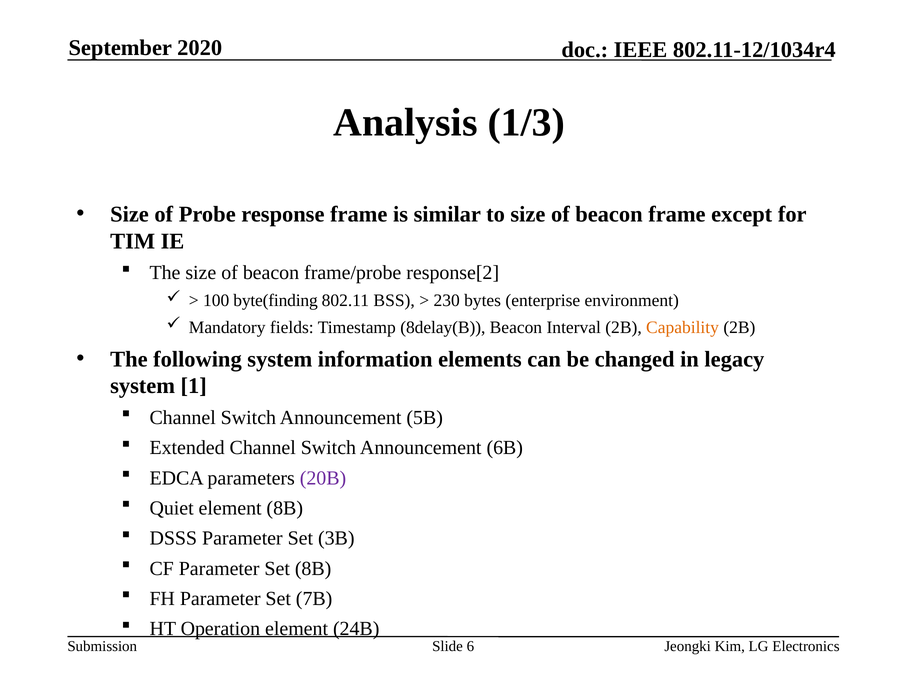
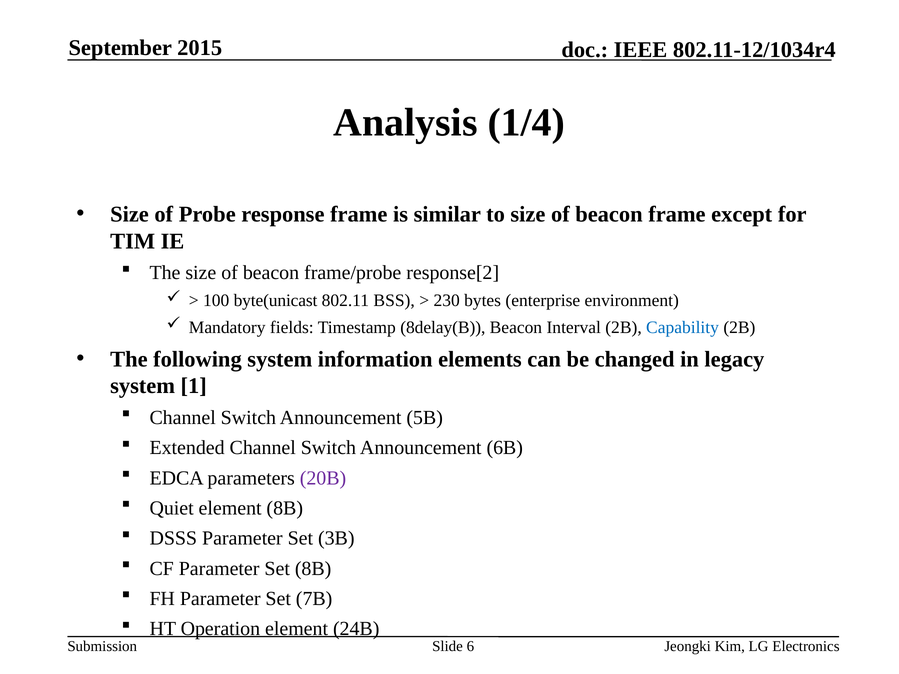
2020: 2020 -> 2015 (200, 48)
1/3: 1/3 -> 1/4 (526, 123)
byte(finding: byte(finding -> byte(unicast (276, 301)
Capability colour: orange -> blue (683, 327)
